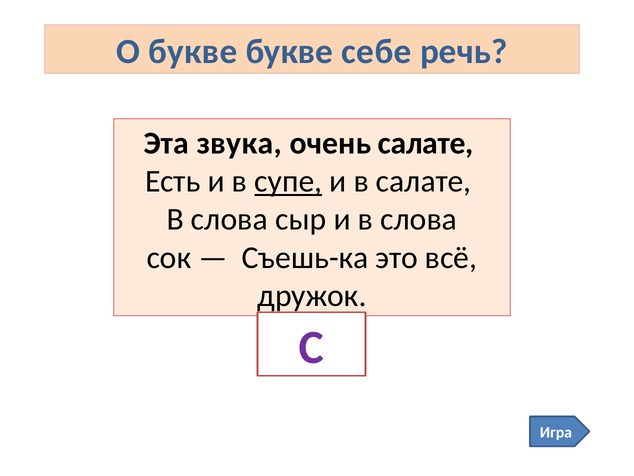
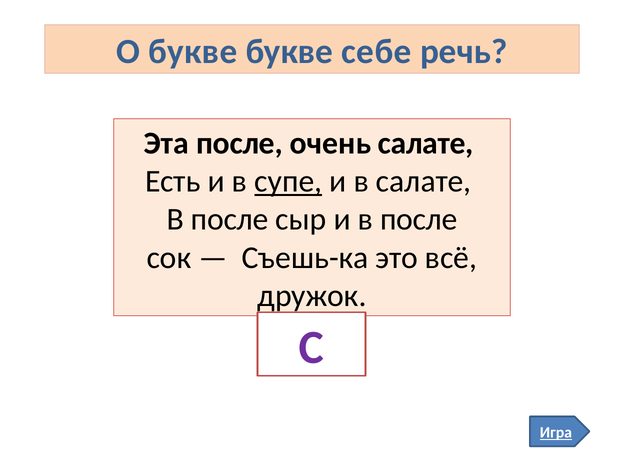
Эта звука: звука -> после (239, 143)
слова: слова -> после (230, 219)
и в слова: слова -> после (419, 219)
Игра underline: none -> present (556, 432)
